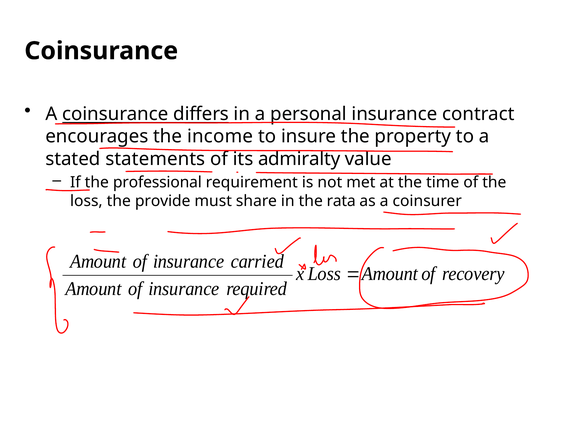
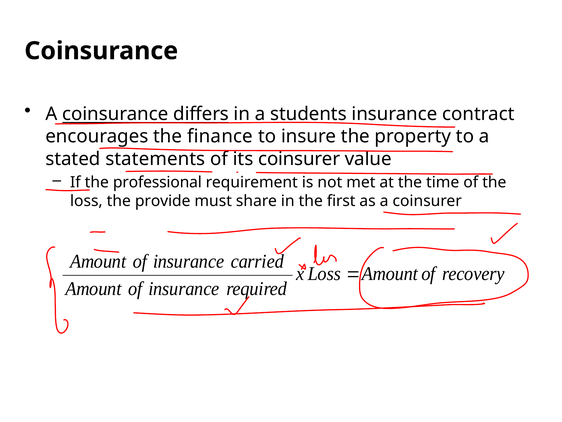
personal: personal -> students (308, 114)
income: income -> finance (220, 136)
its admiralty: admiralty -> coinsurer (299, 159)
rata: rata -> first (341, 201)
